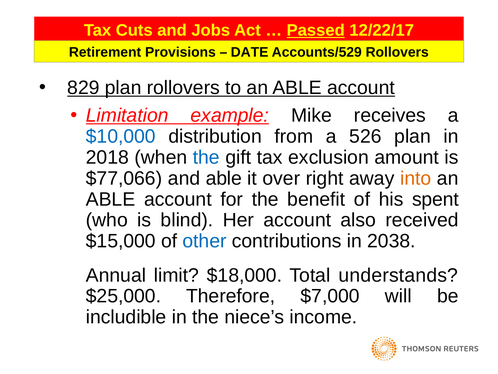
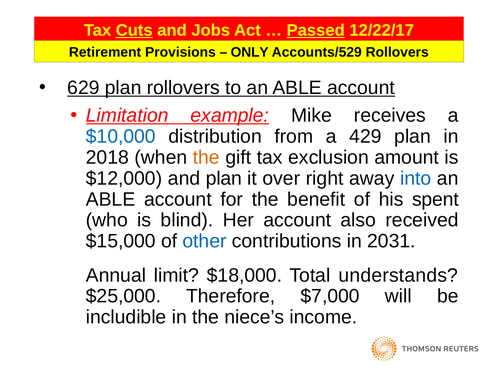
Cuts underline: none -> present (134, 30)
DATE: DATE -> ONLY (250, 52)
829: 829 -> 629 (83, 88)
526: 526 -> 429 (365, 136)
the colour: blue -> orange (206, 157)
$77,066: $77,066 -> $12,000 (124, 178)
and able: able -> plan (224, 178)
into colour: orange -> blue (416, 178)
2038: 2038 -> 2031 (391, 241)
